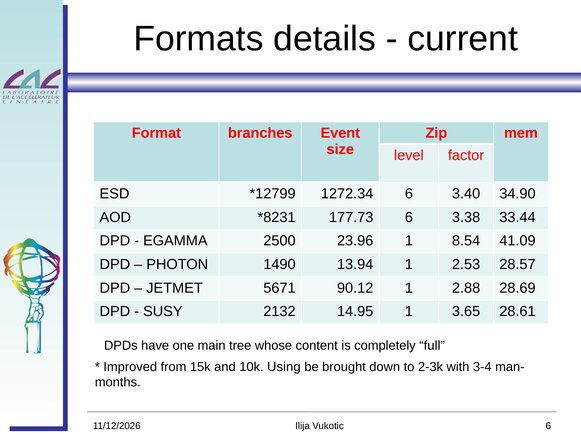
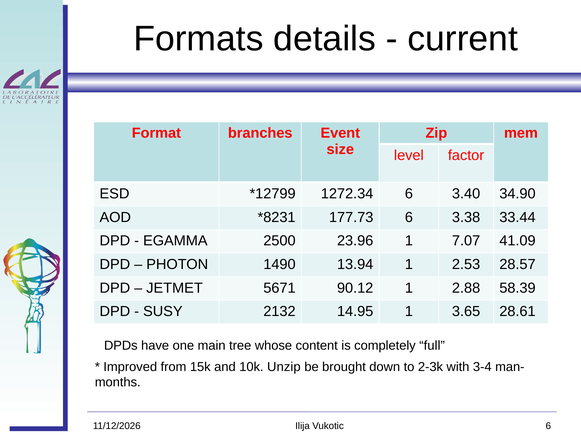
8.54: 8.54 -> 7.07 (466, 241)
28.69: 28.69 -> 58.39 (517, 288)
Using: Using -> Unzip (284, 367)
